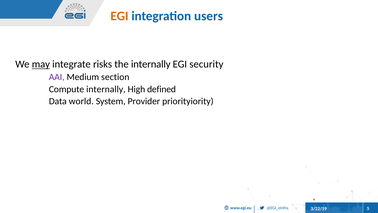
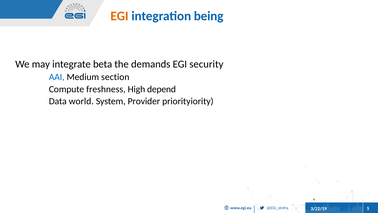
users: users -> being (209, 16)
may underline: present -> none (41, 64)
risks: risks -> beta (103, 64)
the internally: internally -> demands (151, 64)
AAI colour: purple -> blue (57, 77)
Compute internally: internally -> freshness (106, 89)
defined: defined -> depend (162, 89)
